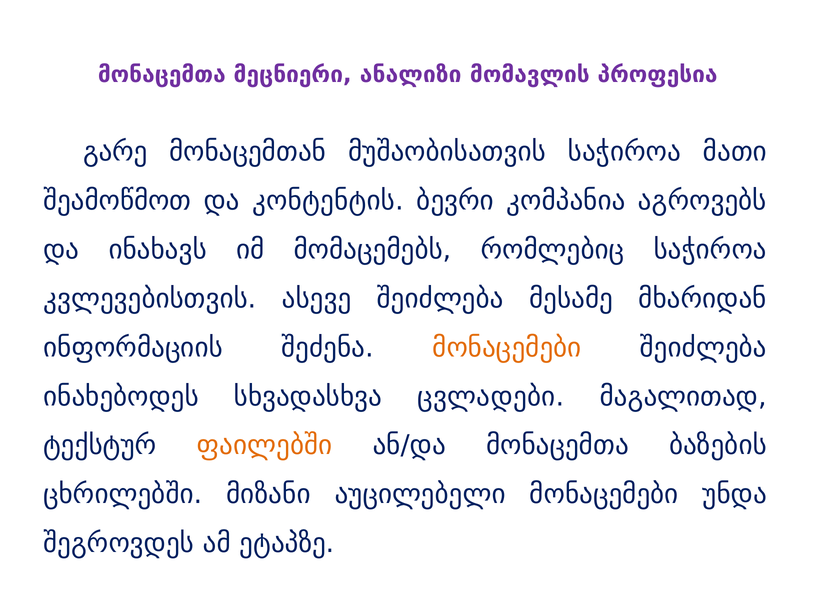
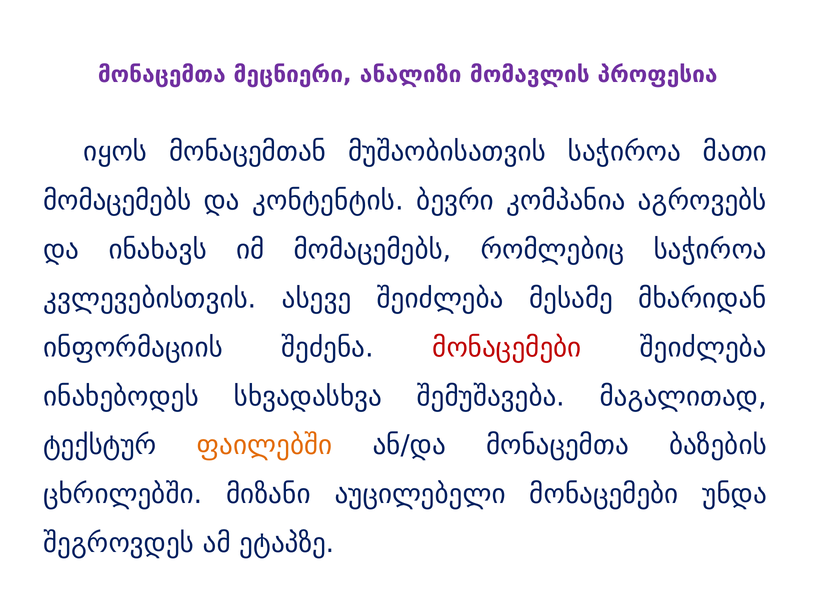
გარე: გარე -> იყოს (115, 152)
შეამოწმოთ: შეამოწმოთ -> მომაცემებს (117, 201)
მონაცემები colour: orange -> red (507, 348)
ცვლადები: ცვლადები -> შემუშავება (491, 397)
